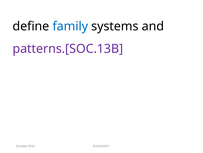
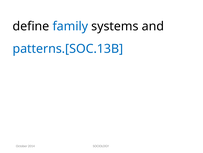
patterns.[SOC.13B colour: purple -> blue (68, 49)
